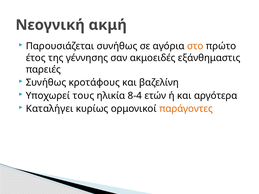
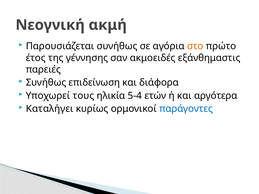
κροτάφους: κροτάφους -> επιδείνωση (94, 83)
βαζελίνη: βαζελίνη -> διάφορα (159, 83)
8-4: 8-4 -> 5-4 (135, 96)
παράγοντες colour: orange -> blue (186, 109)
